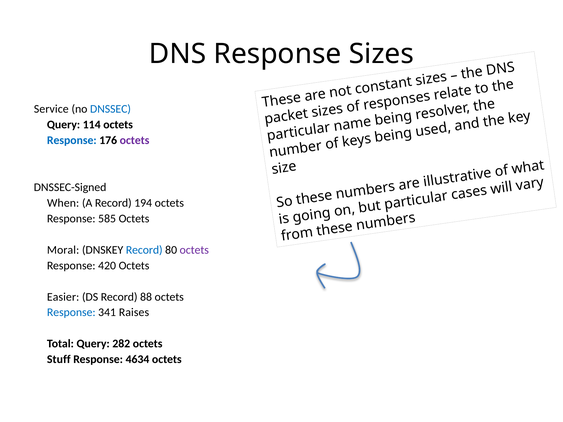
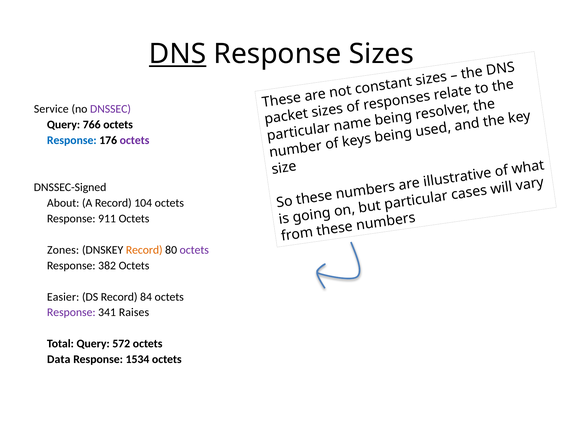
DNS underline: none -> present (178, 54)
DNSSEC colour: blue -> purple (111, 109)
114: 114 -> 766 (92, 125)
When: When -> About (63, 203)
194: 194 -> 104 (143, 203)
585: 585 -> 911 (107, 219)
Moral: Moral -> Zones (63, 250)
Record colour: blue -> orange (144, 250)
420: 420 -> 382 (107, 266)
88: 88 -> 84 (146, 297)
Response colour: blue -> purple (71, 313)
282: 282 -> 572 (121, 344)
Stuff: Stuff -> Data (59, 360)
4634: 4634 -> 1534 (137, 360)
